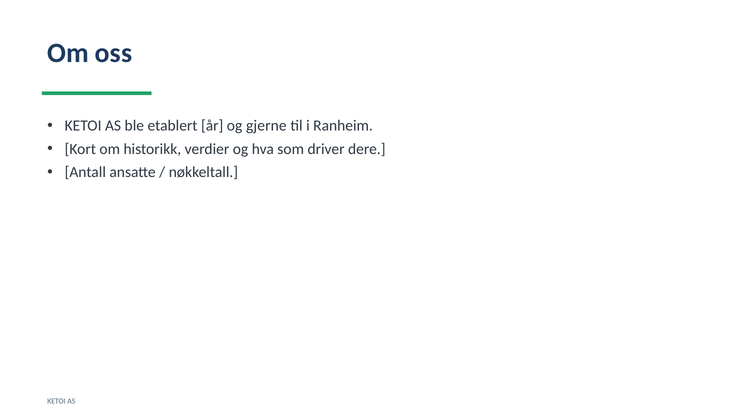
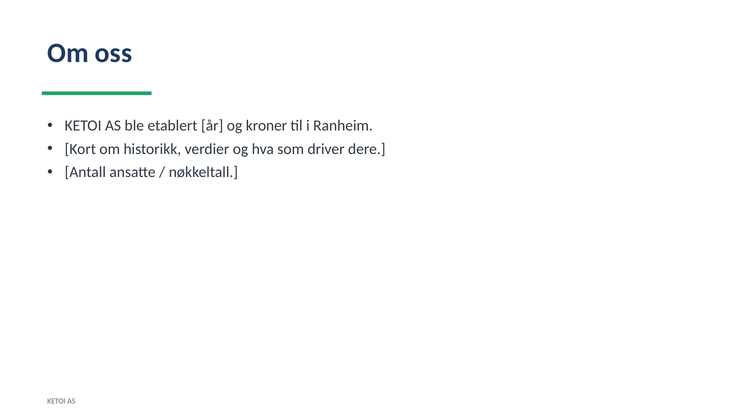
gjerne: gjerne -> kroner (266, 126)
